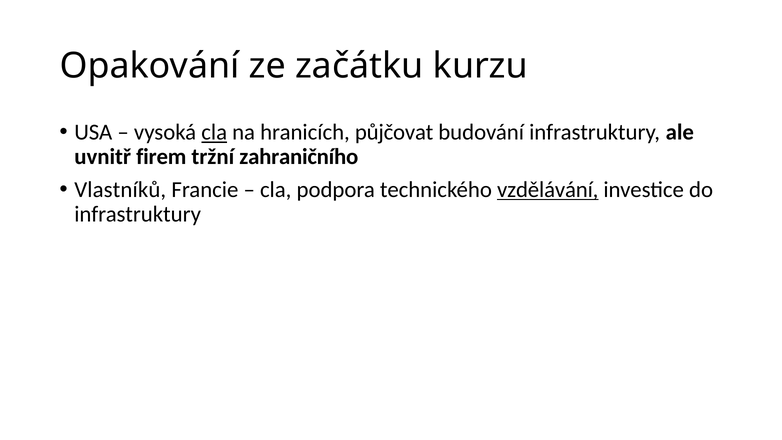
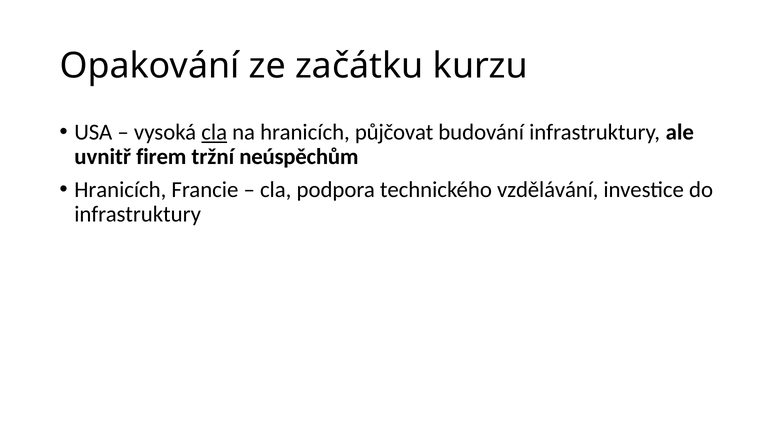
zahraničního: zahraničního -> neúspěchům (299, 157)
Vlastníků: Vlastníků -> Hranicích (120, 190)
vzdělávání underline: present -> none (548, 190)
